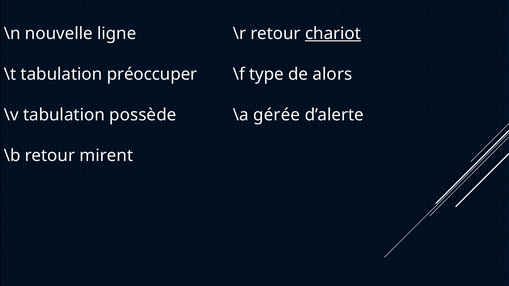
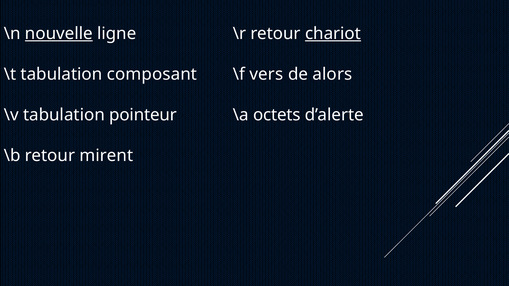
nouvelle underline: none -> present (59, 34)
préoccuper: préoccuper -> composant (152, 74)
type: type -> vers (266, 74)
possède: possède -> pointeur (143, 115)
gérée: gérée -> octets (277, 115)
